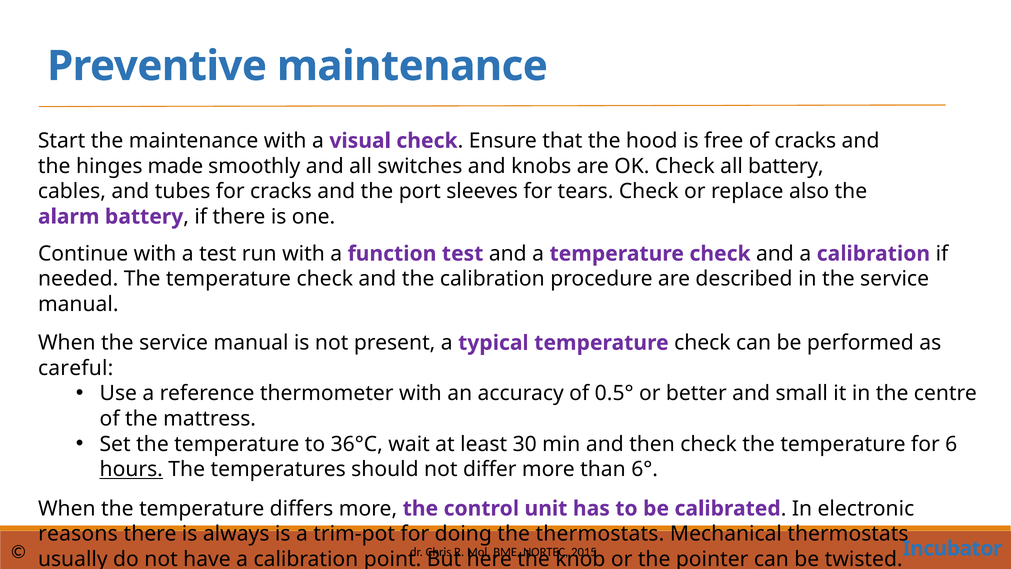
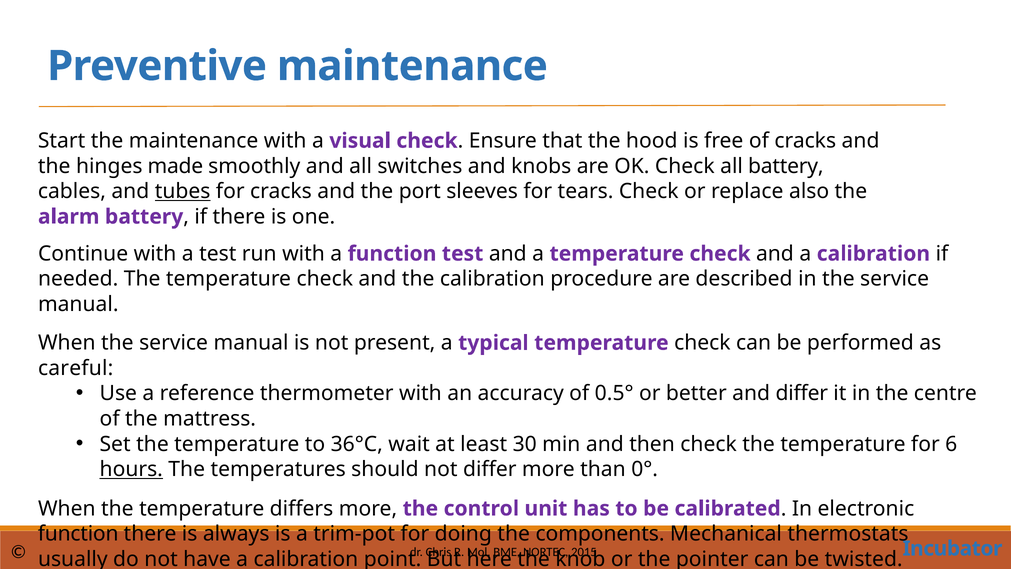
tubes underline: none -> present (183, 191)
and small: small -> differ (802, 393)
6°: 6° -> 0° (645, 469)
reasons: reasons -> function (78, 534)
the thermostats: thermostats -> components (600, 534)
